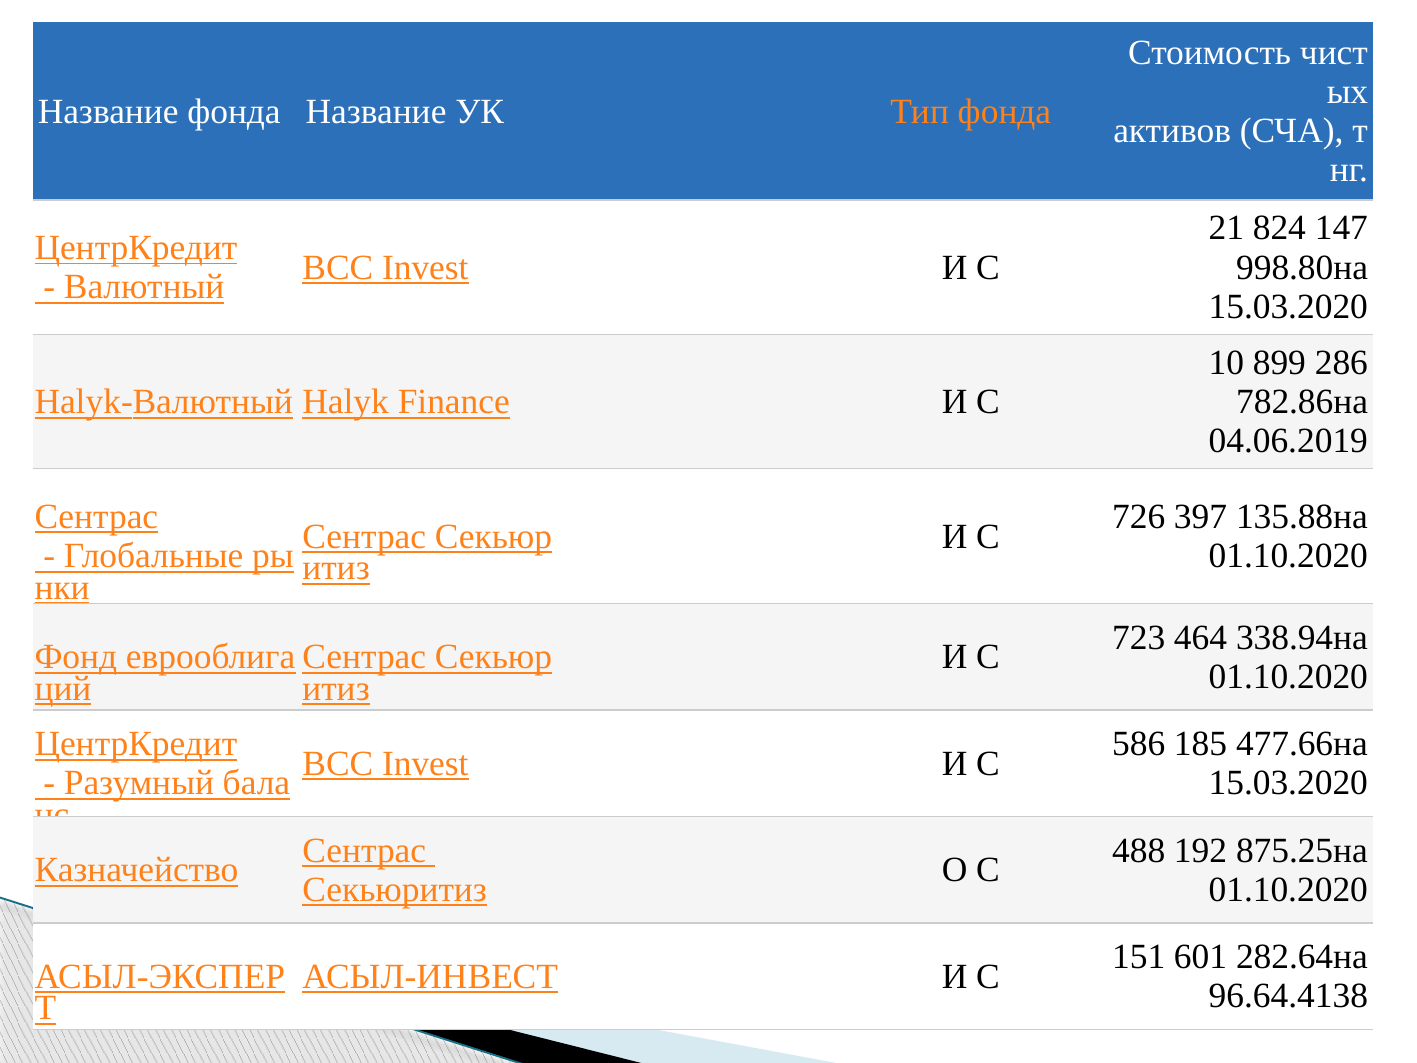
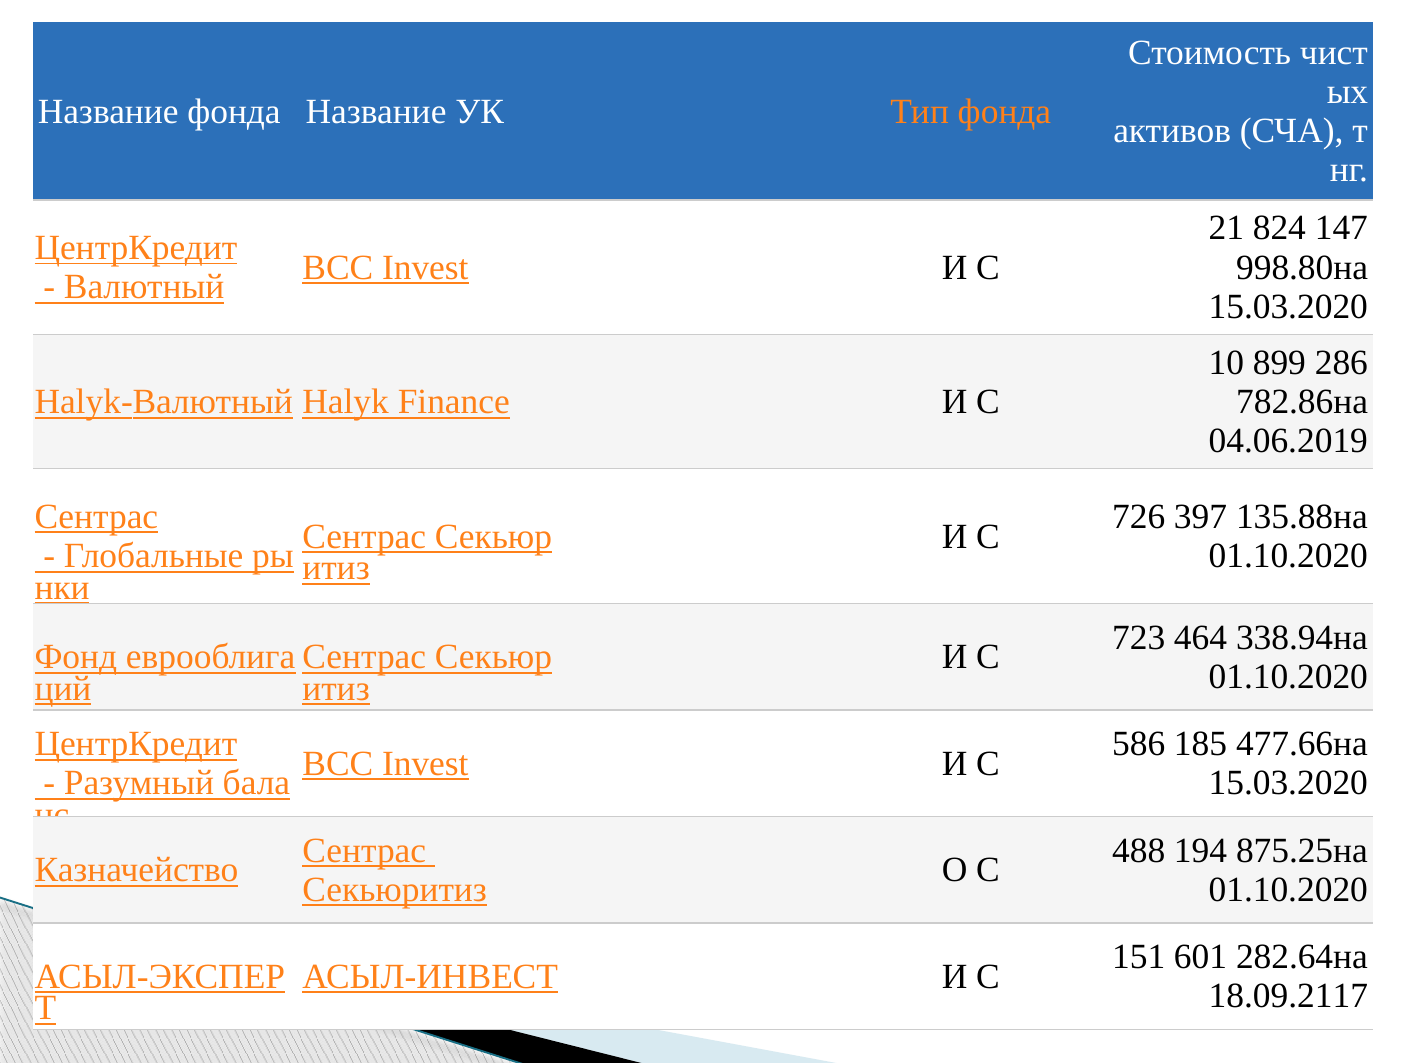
192: 192 -> 194 (1200, 850)
96.64.4138: 96.64.4138 -> 18.09.2117 (1288, 996)
